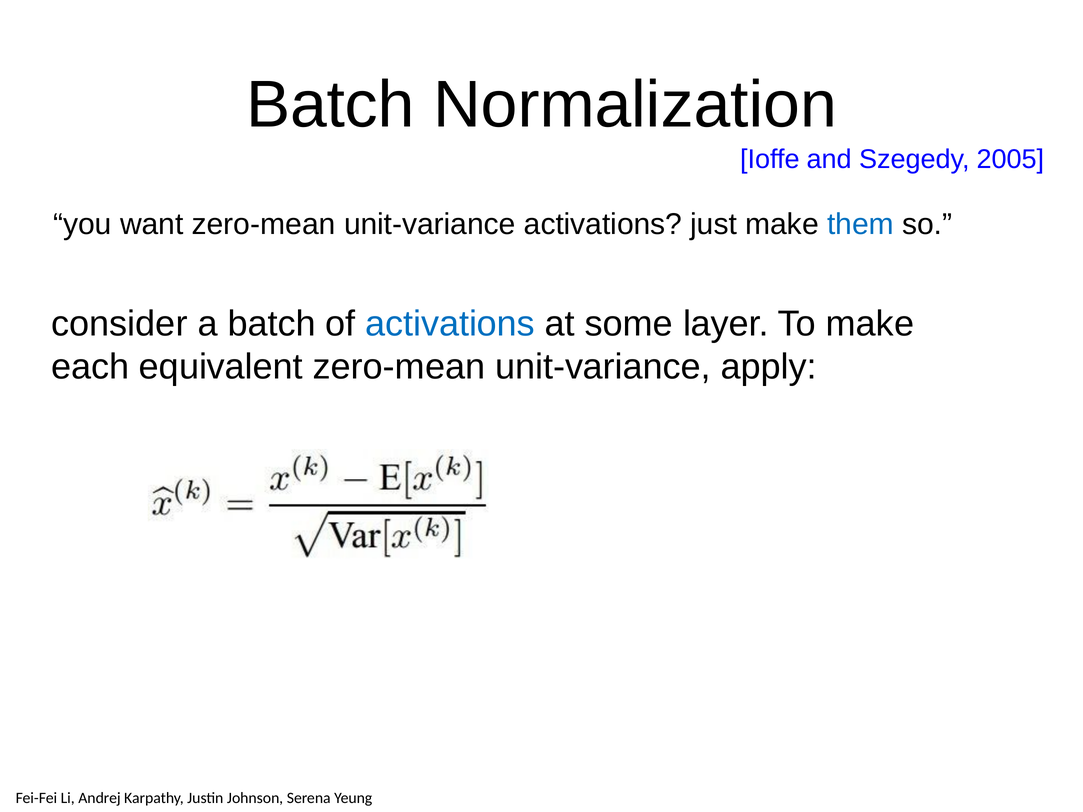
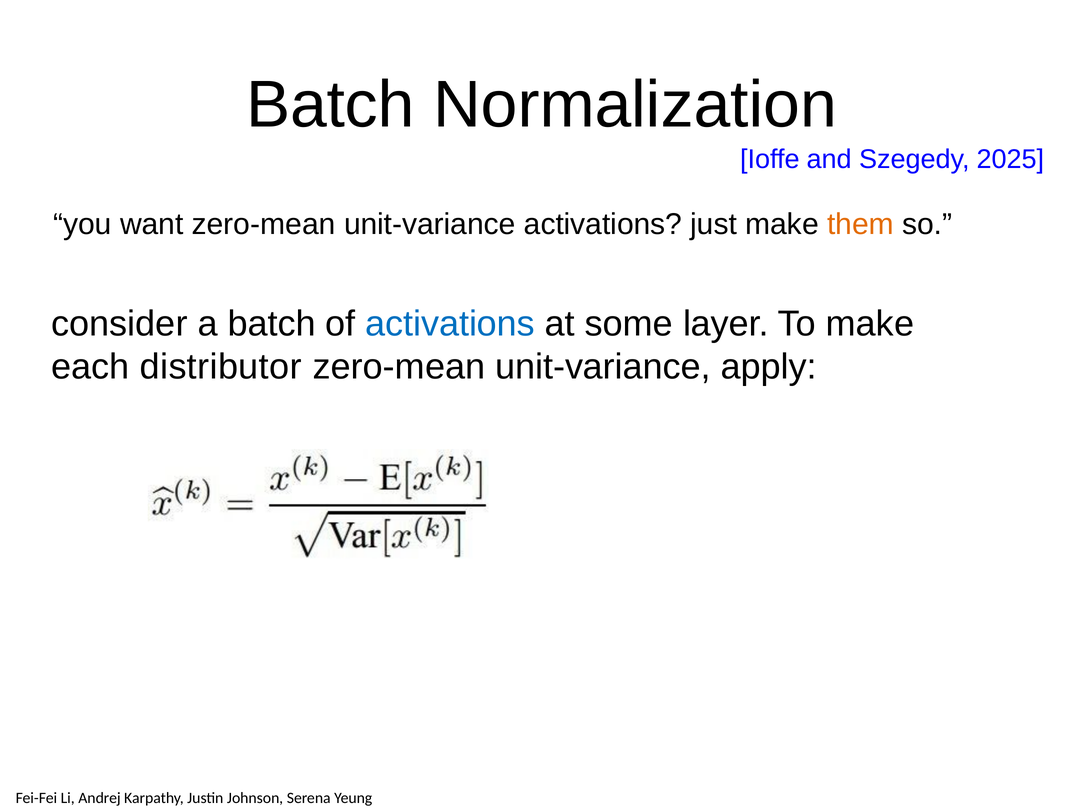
2005: 2005 -> 2025 (1011, 159)
them colour: blue -> orange (861, 224)
equivalent: equivalent -> distributor (221, 367)
